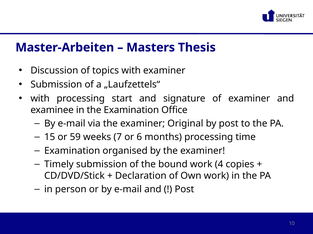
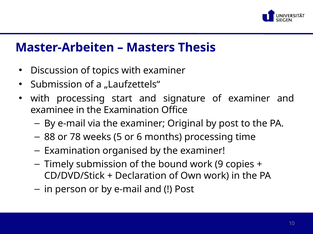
15: 15 -> 88 (50, 138)
59: 59 -> 78 (75, 138)
7: 7 -> 5 (118, 138)
4: 4 -> 9 (219, 165)
